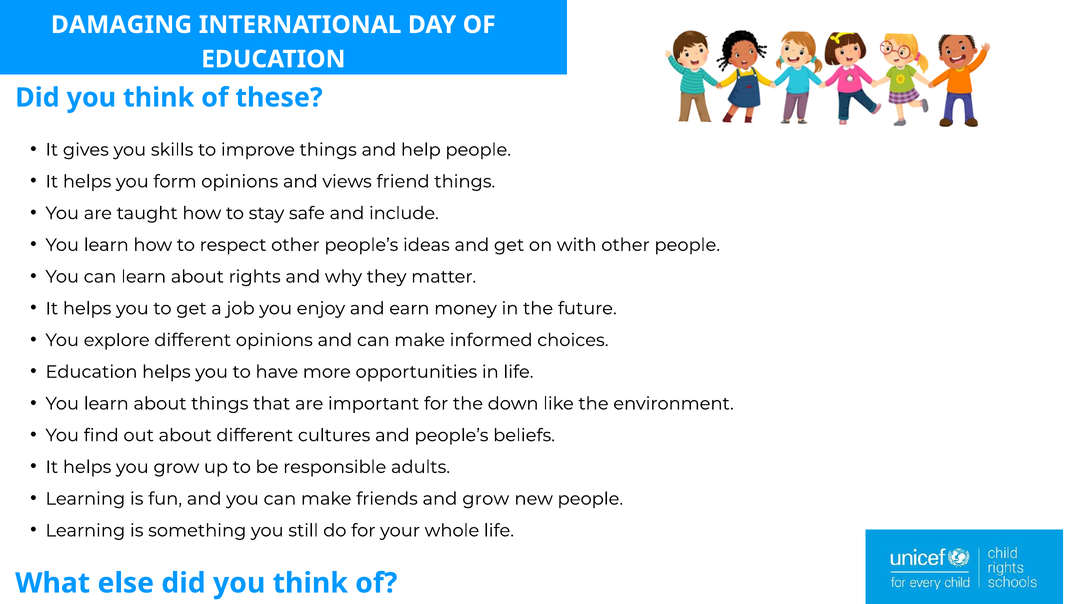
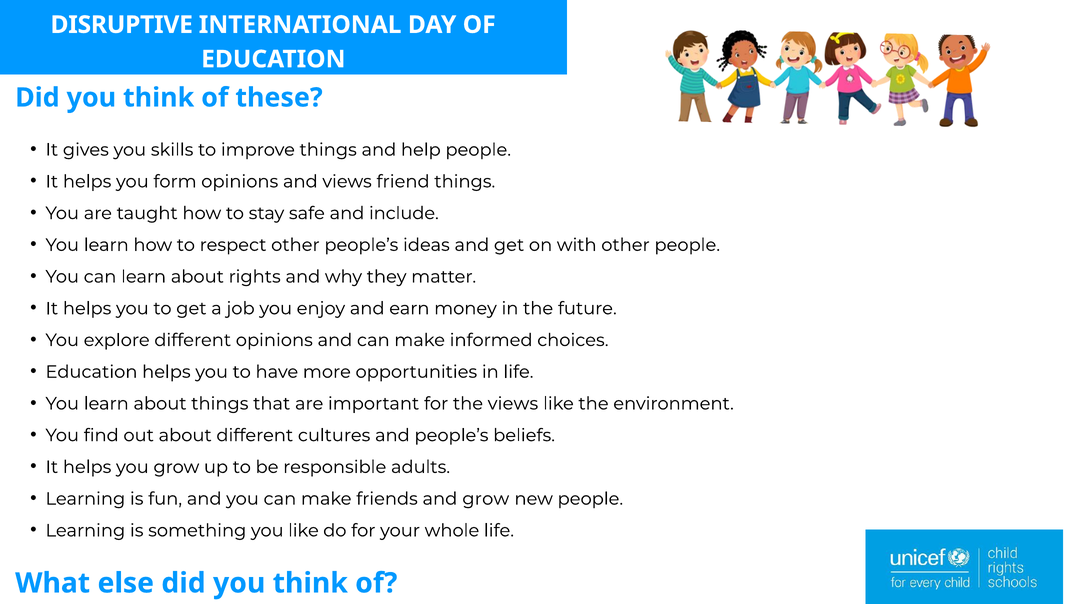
DAMAGING: DAMAGING -> DISRUPTIVE (122, 25)
the down: down -> views (513, 403)
you still: still -> like (303, 530)
